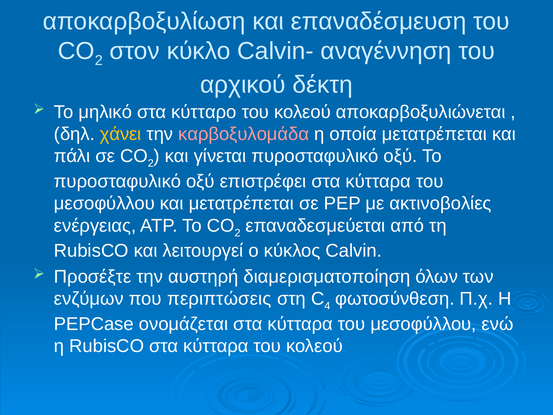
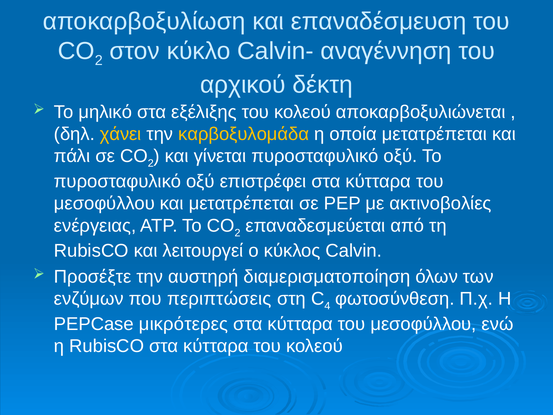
κύτταρο: κύτταρο -> εξέλιξης (204, 112)
καρβοξυλομάδα colour: pink -> yellow (244, 134)
ονομάζεται: ονομάζεται -> μικρότερες (183, 324)
